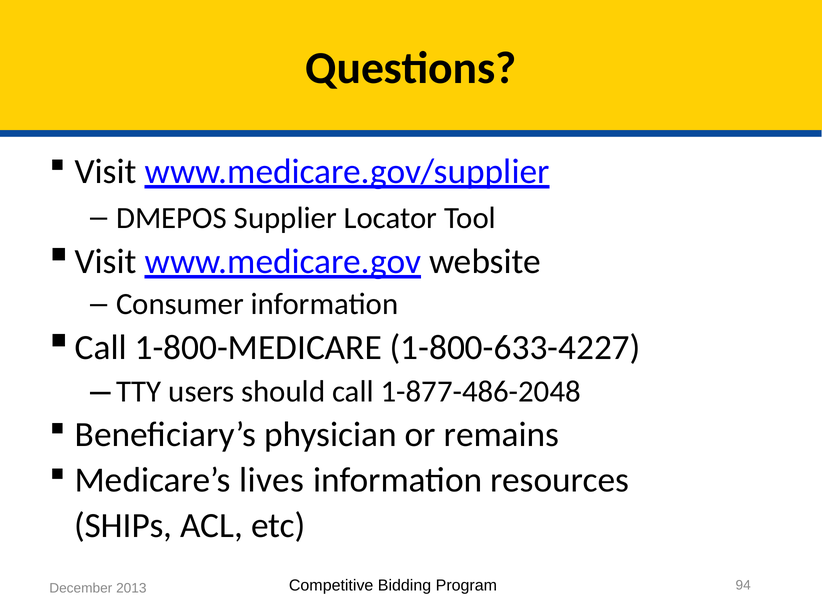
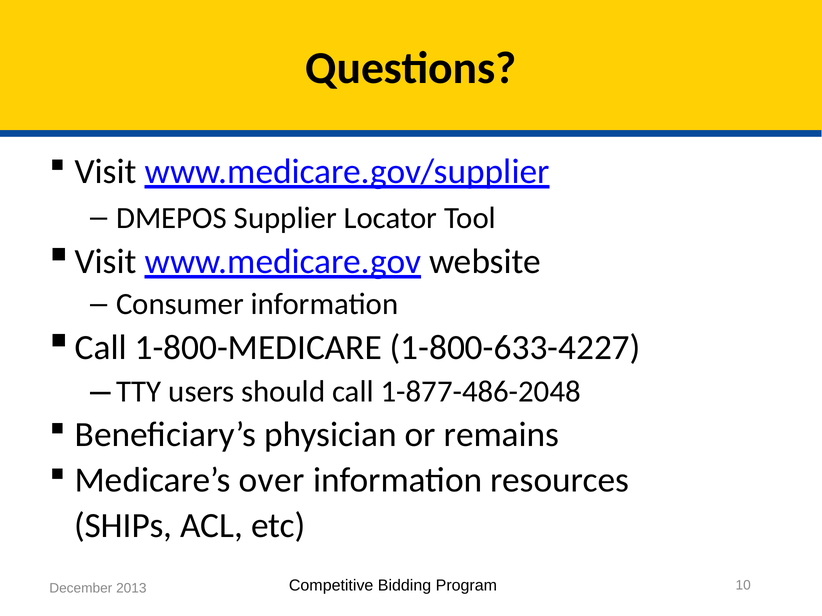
lives: lives -> over (272, 481)
94: 94 -> 10 (743, 586)
